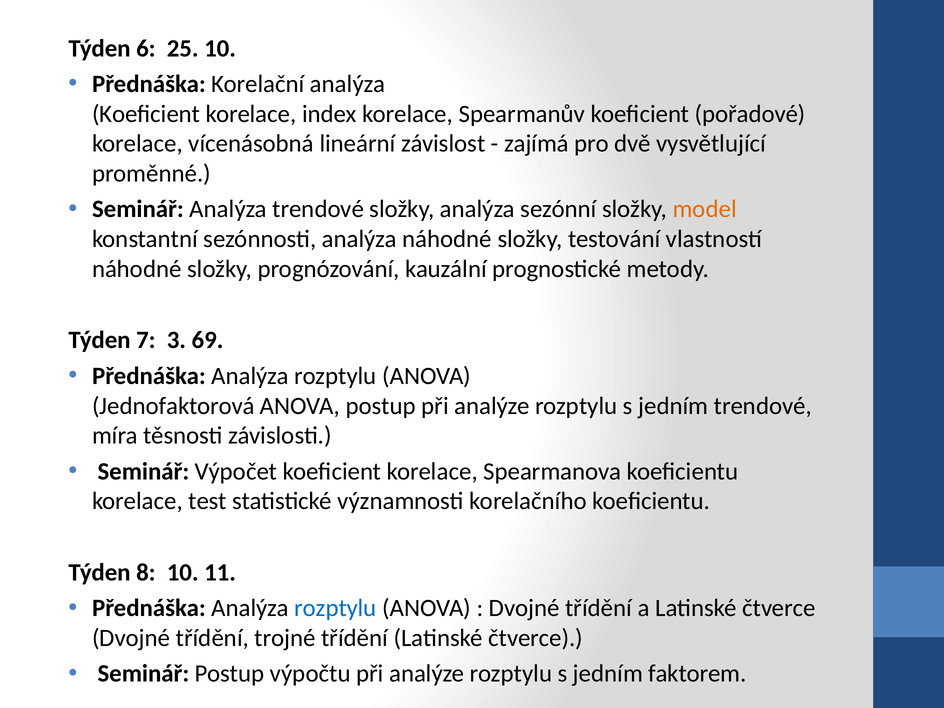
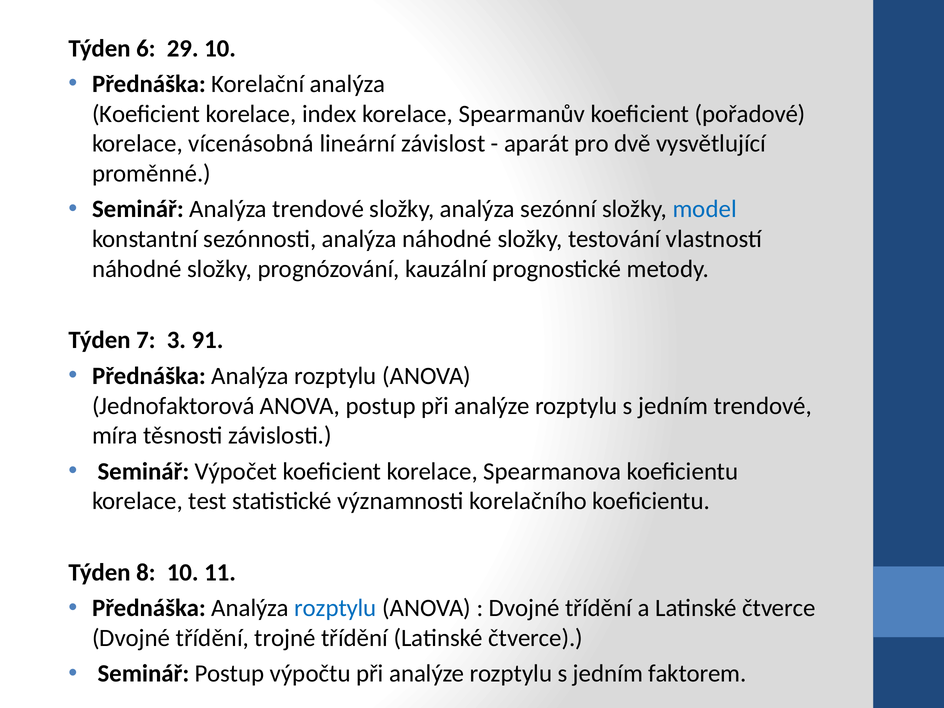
25: 25 -> 29 (183, 48)
zajímá: zajímá -> aparát (536, 144)
model colour: orange -> blue (705, 209)
69: 69 -> 91 (208, 340)
